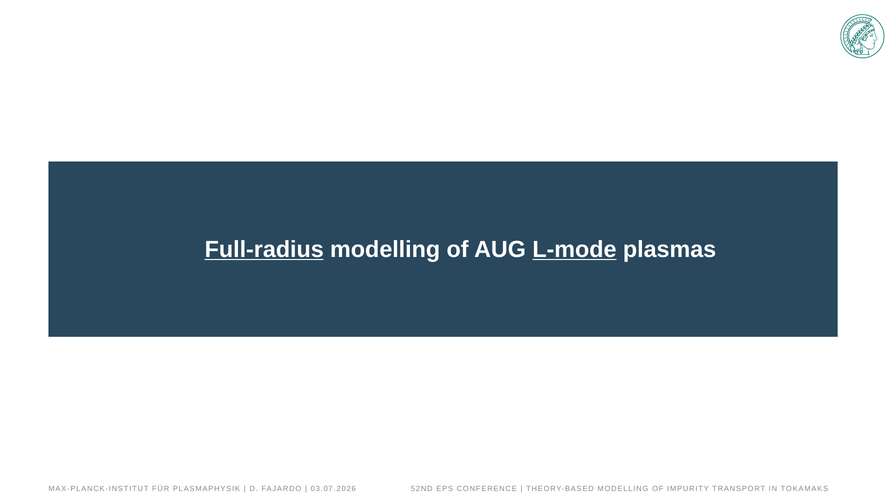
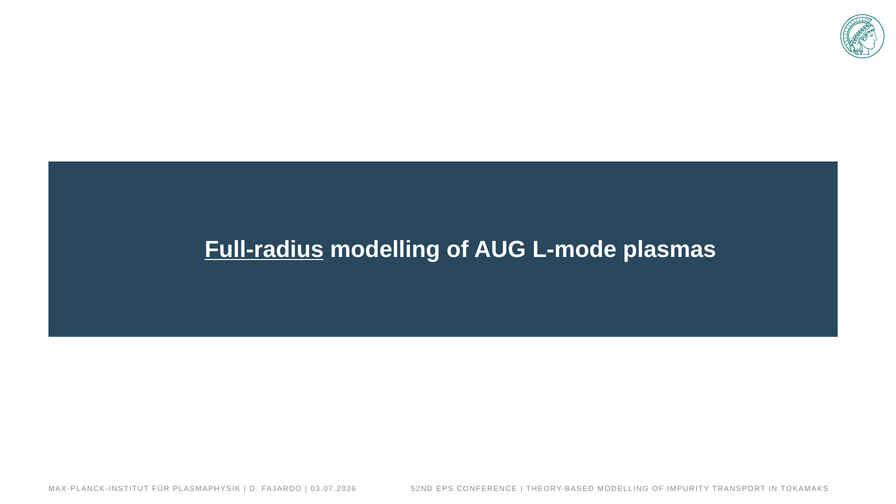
L-mode underline: present -> none (574, 249)
